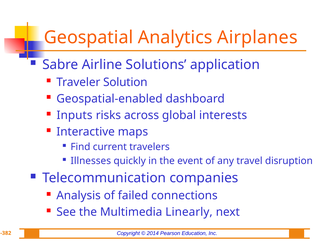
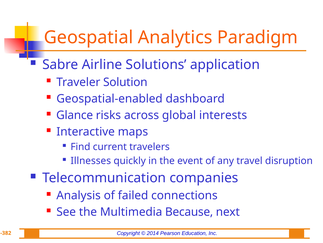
Airplanes: Airplanes -> Paradigm (258, 37)
Inputs: Inputs -> Glance (75, 115)
Linearly: Linearly -> Because (189, 211)
